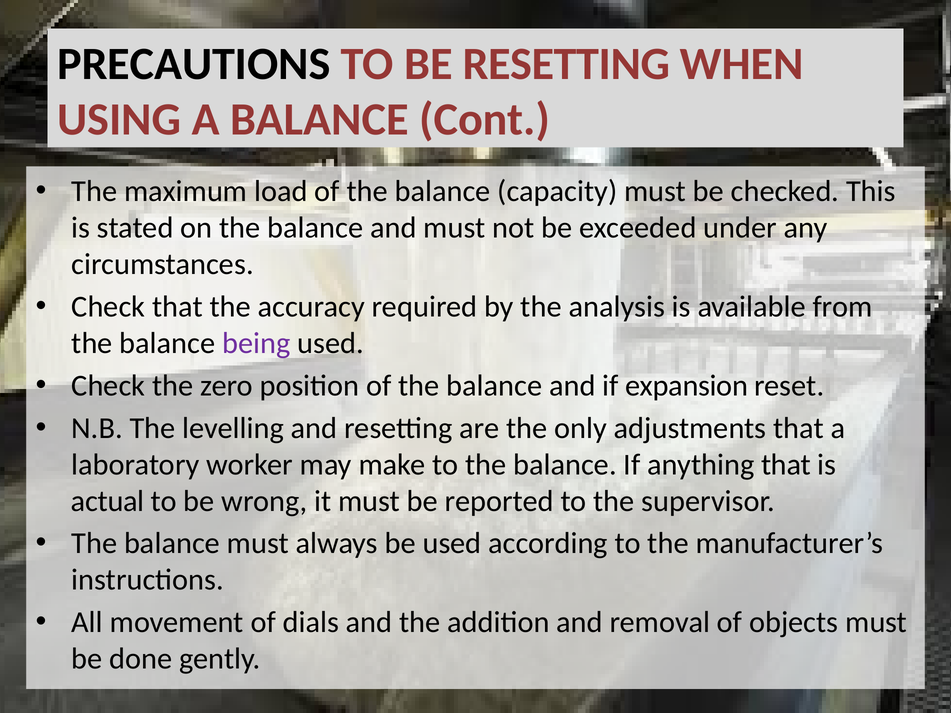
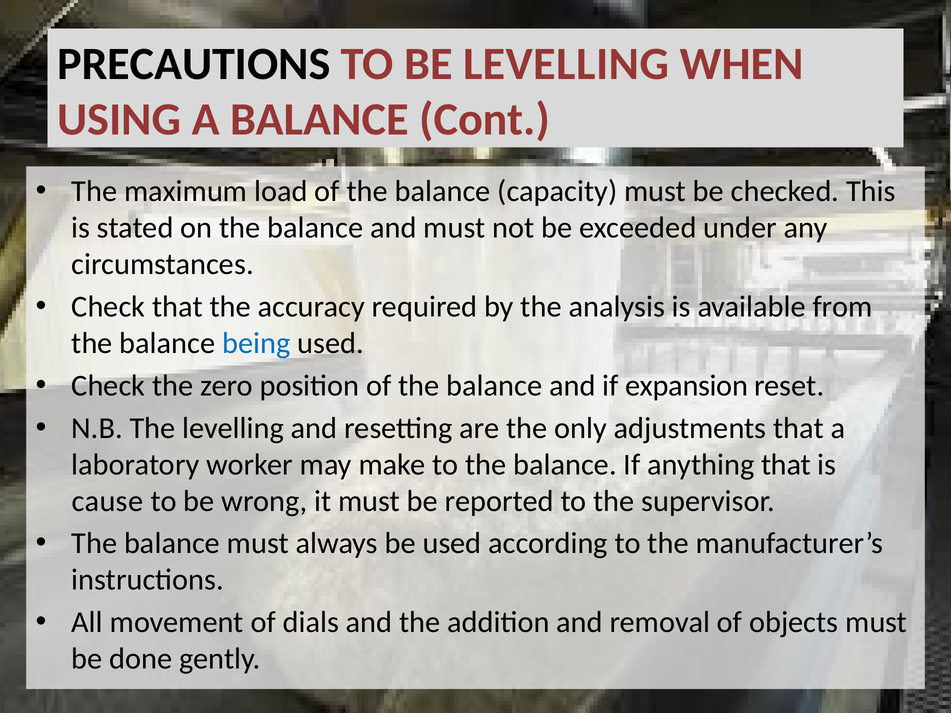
BE RESETTING: RESETTING -> LEVELLING (566, 64)
being colour: purple -> blue (256, 343)
actual: actual -> cause (107, 501)
